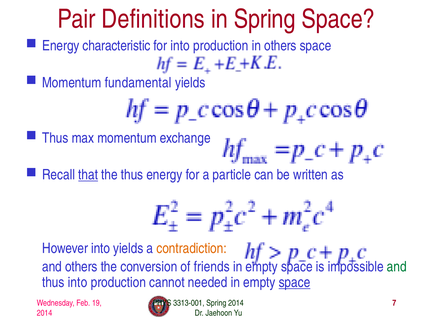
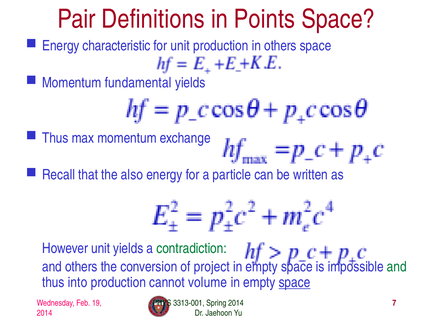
in Spring: Spring -> Points (265, 19)
for into: into -> unit (180, 46)
that underline: present -> none (88, 175)
the thus: thus -> also (132, 175)
However into: into -> unit (101, 249)
contradiction colour: orange -> green (192, 249)
friends: friends -> project (212, 268)
needed: needed -> volume (208, 283)
